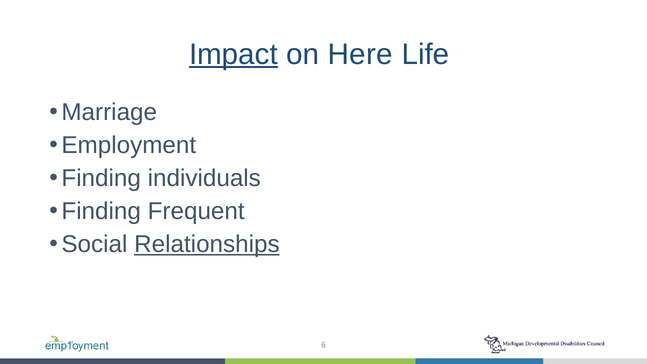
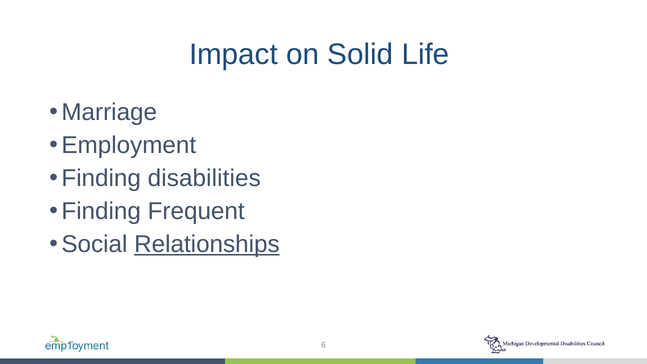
Impact underline: present -> none (234, 54)
Here: Here -> Solid (360, 54)
individuals: individuals -> disabilities (204, 178)
